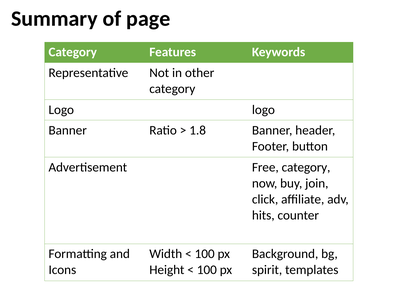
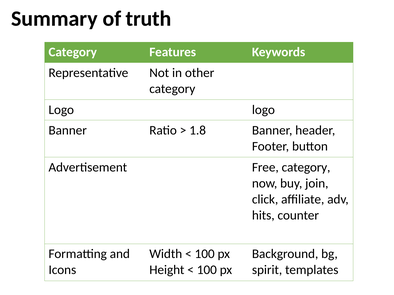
page: page -> truth (148, 19)
